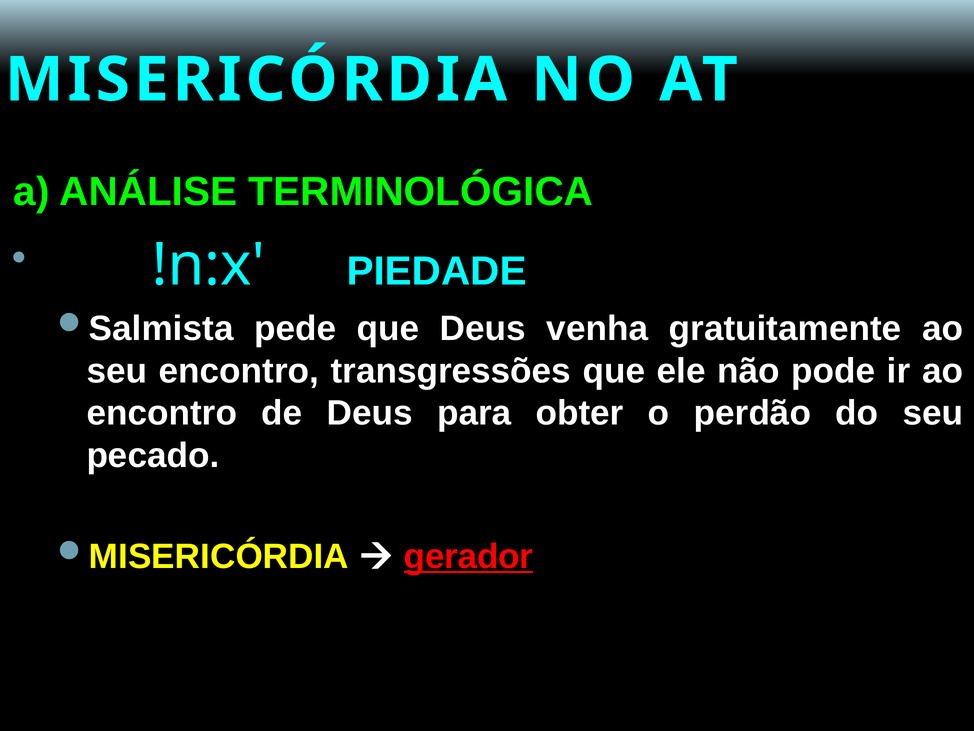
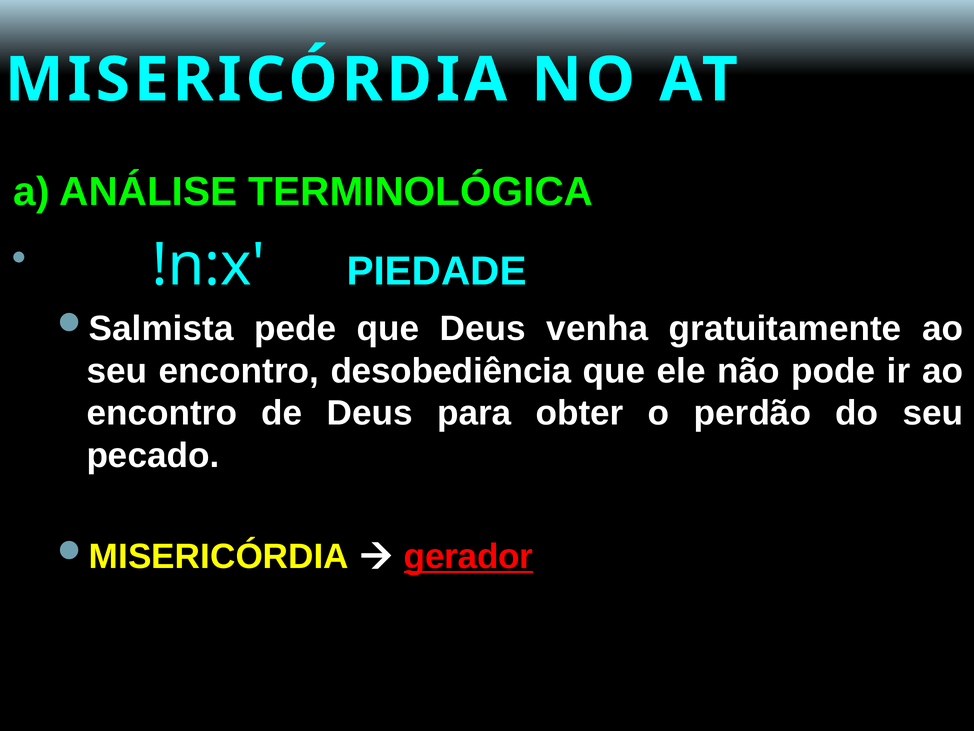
transgressões: transgressões -> desobediência (451, 371)
